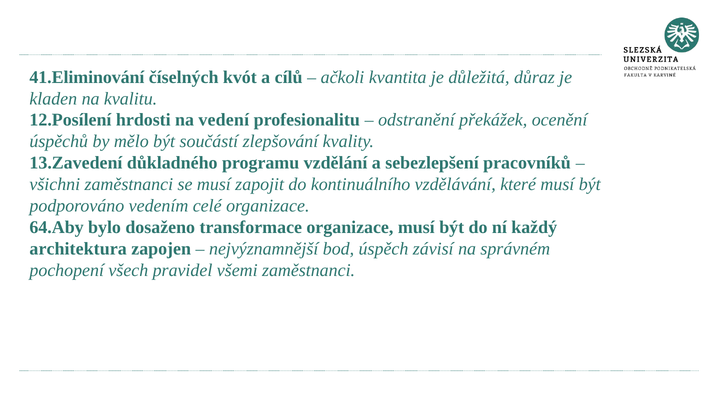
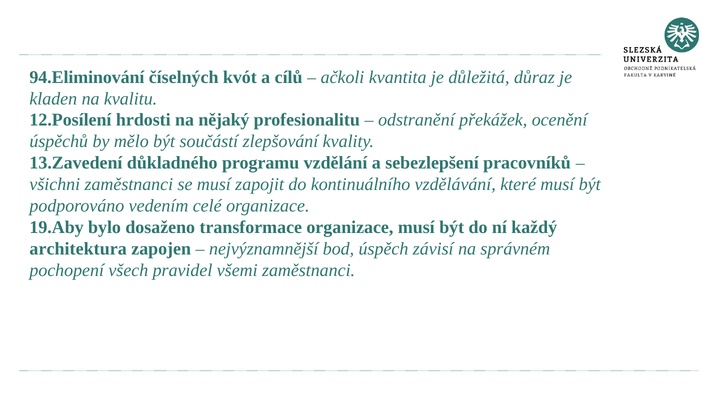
41.Eliminování: 41.Eliminování -> 94.Eliminování (87, 77)
vedení: vedení -> nějaký (224, 120)
64.Aby: 64.Aby -> 19.Aby (57, 228)
